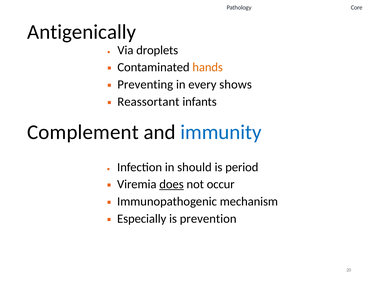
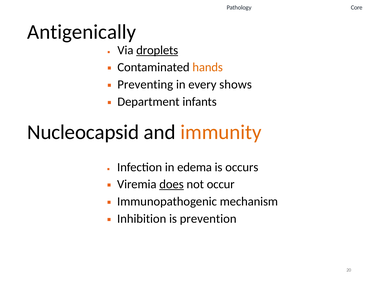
droplets underline: none -> present (157, 50)
Reassortant: Reassortant -> Department (148, 102)
Complement: Complement -> Nucleocapsid (83, 132)
immunity colour: blue -> orange (221, 132)
should: should -> edema (195, 167)
period: period -> occurs (242, 167)
Especially: Especially -> Inhibition (142, 219)
